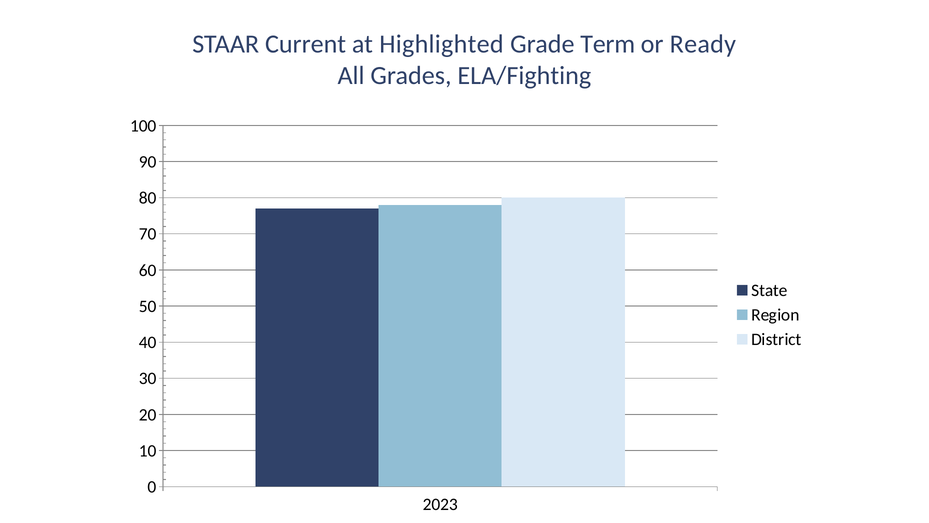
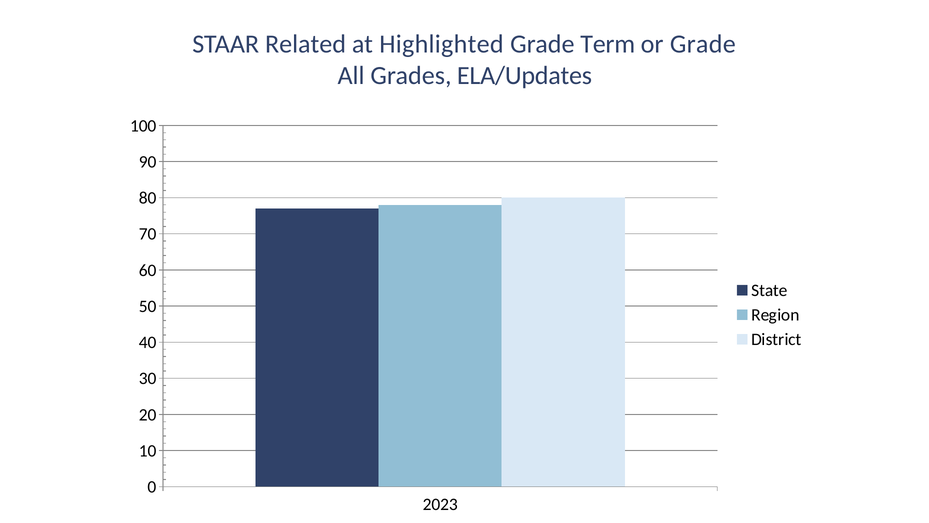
Current: Current -> Related (306, 44)
or Ready: Ready -> Grade (703, 44)
ELA/Fighting: ELA/Fighting -> ELA/Updates (524, 76)
